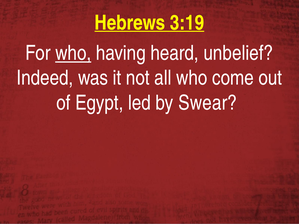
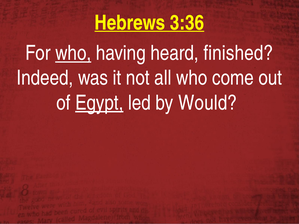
3:19: 3:19 -> 3:36 (187, 23)
unbelief: unbelief -> finished (238, 53)
Egypt underline: none -> present (99, 103)
Swear: Swear -> Would (208, 103)
